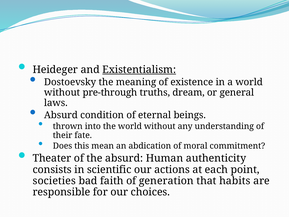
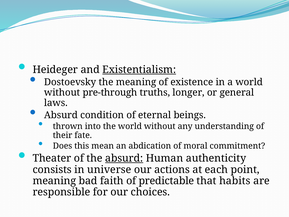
dream: dream -> longer (189, 92)
absurd underline: none -> present (124, 158)
scientific: scientific -> universe (109, 169)
societies: societies -> meaning (54, 181)
generation: generation -> predictable (166, 181)
